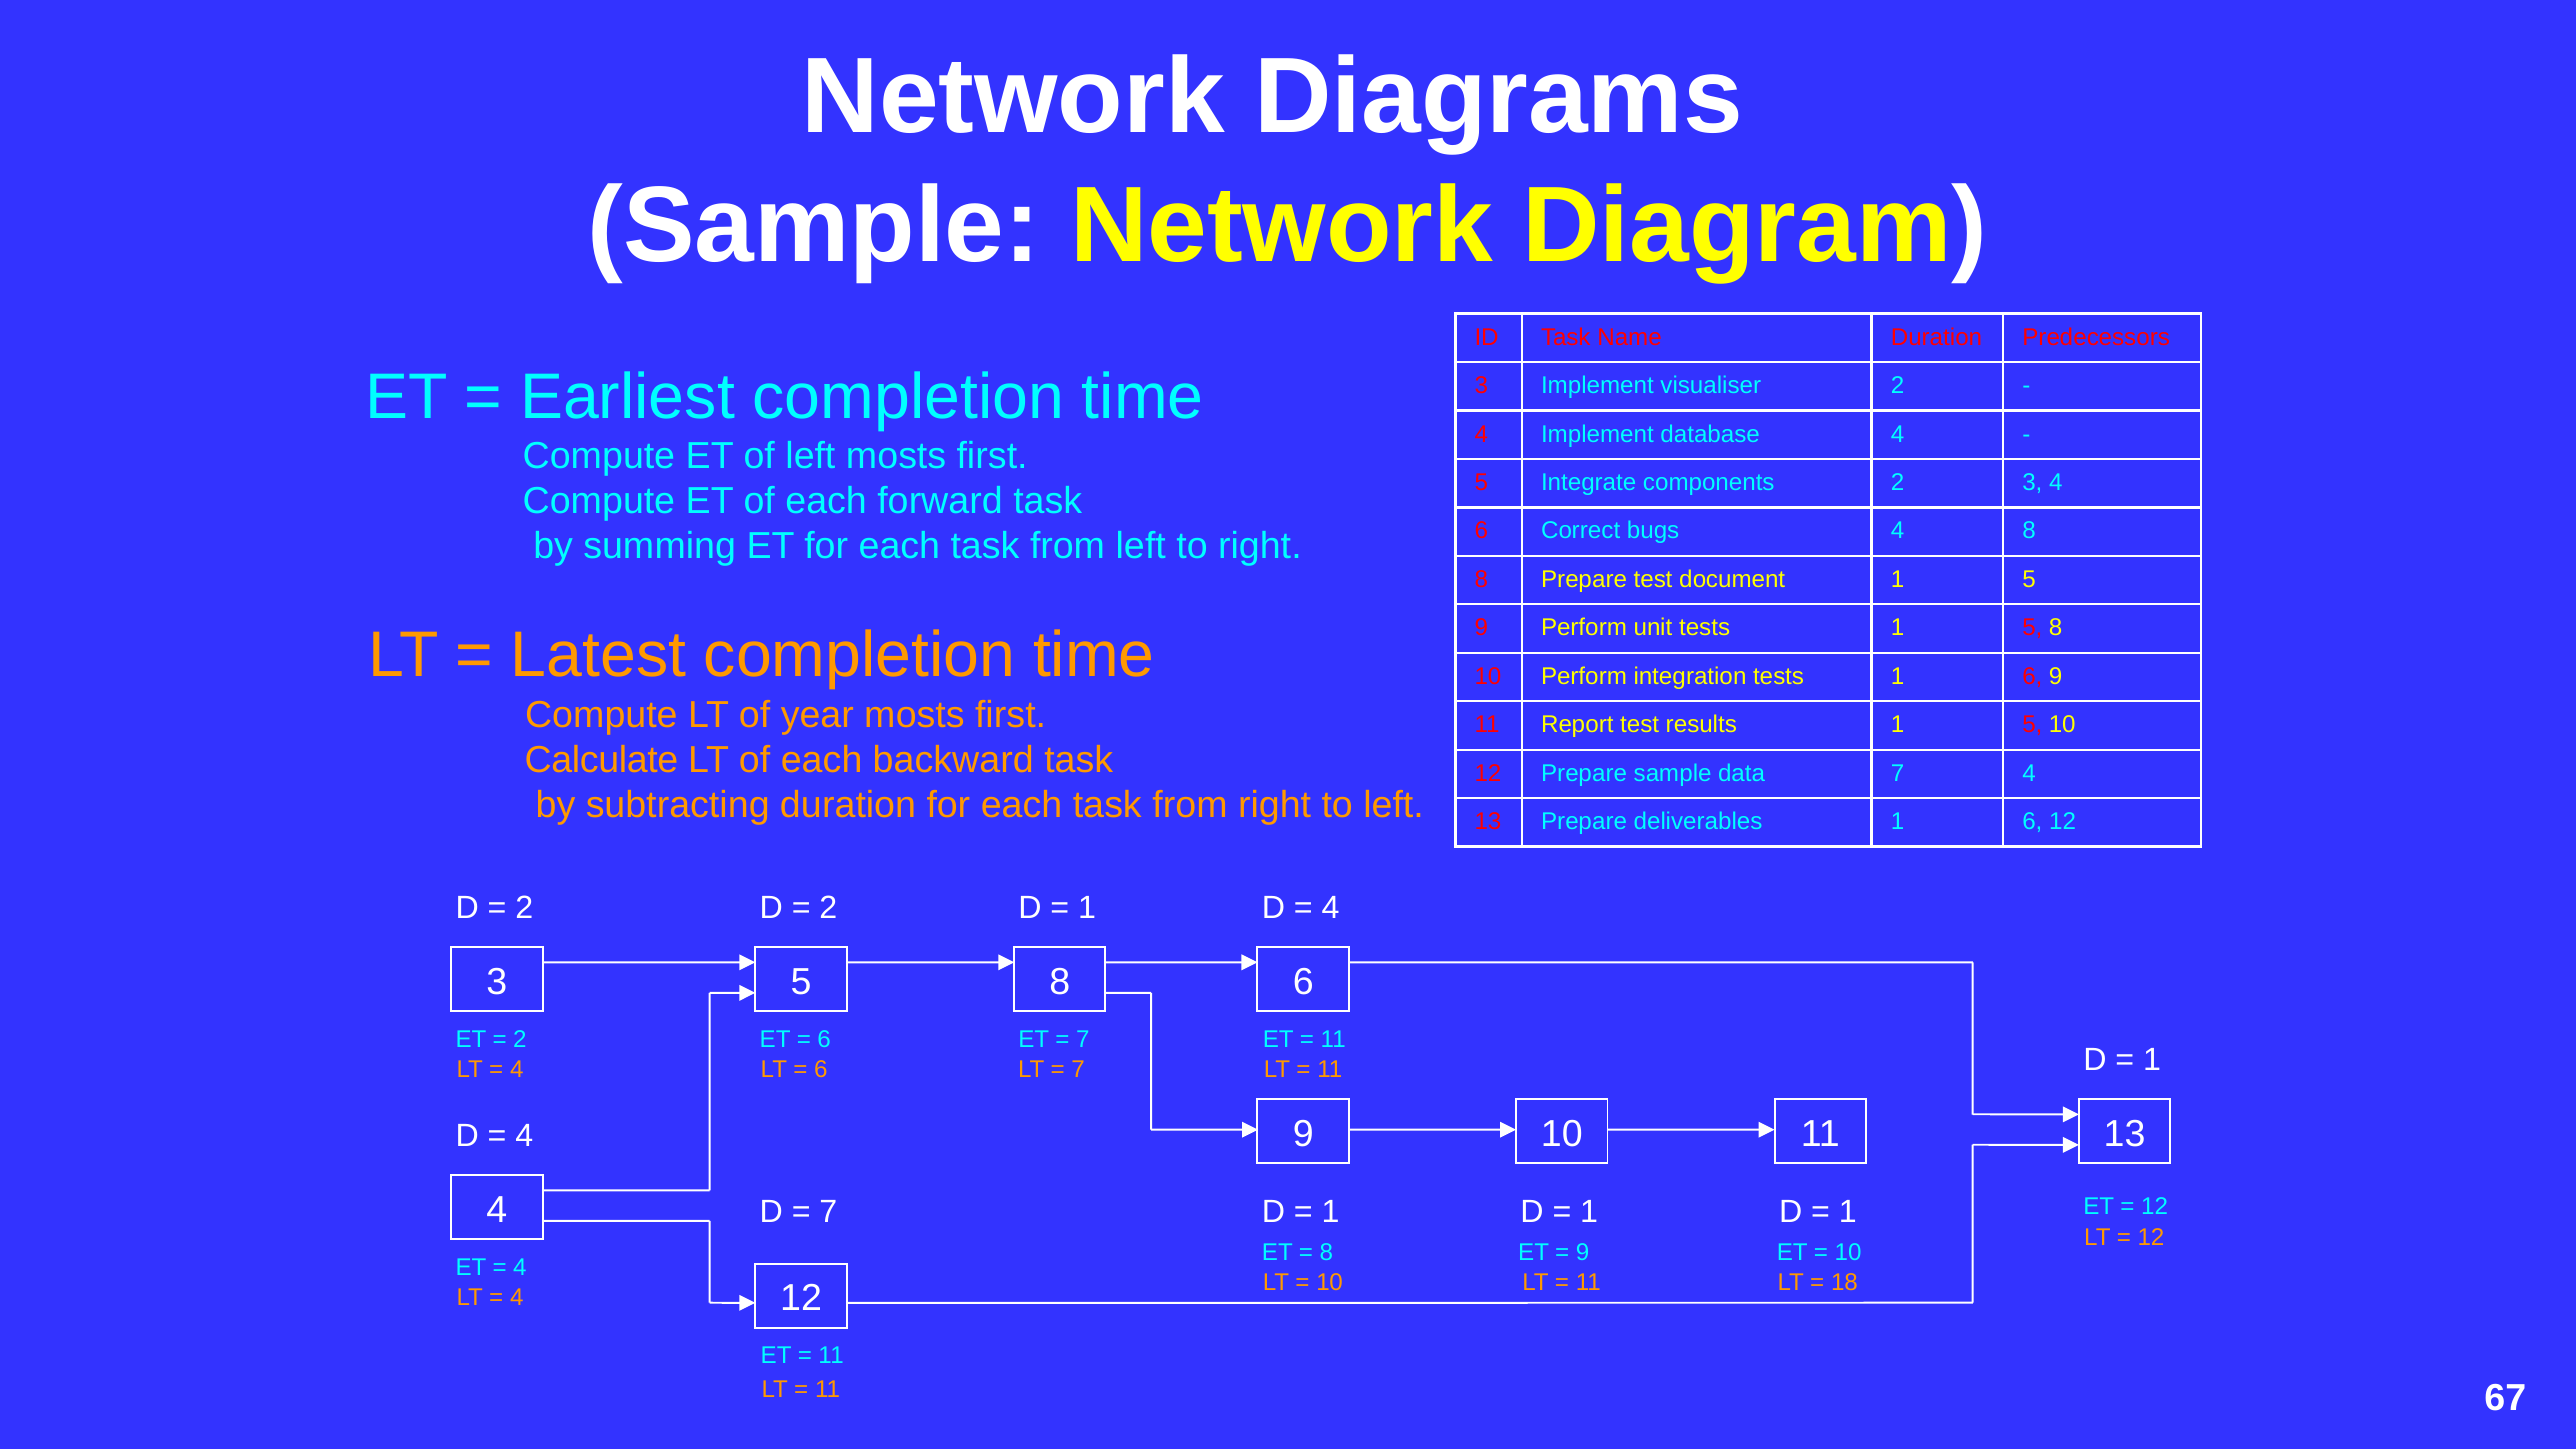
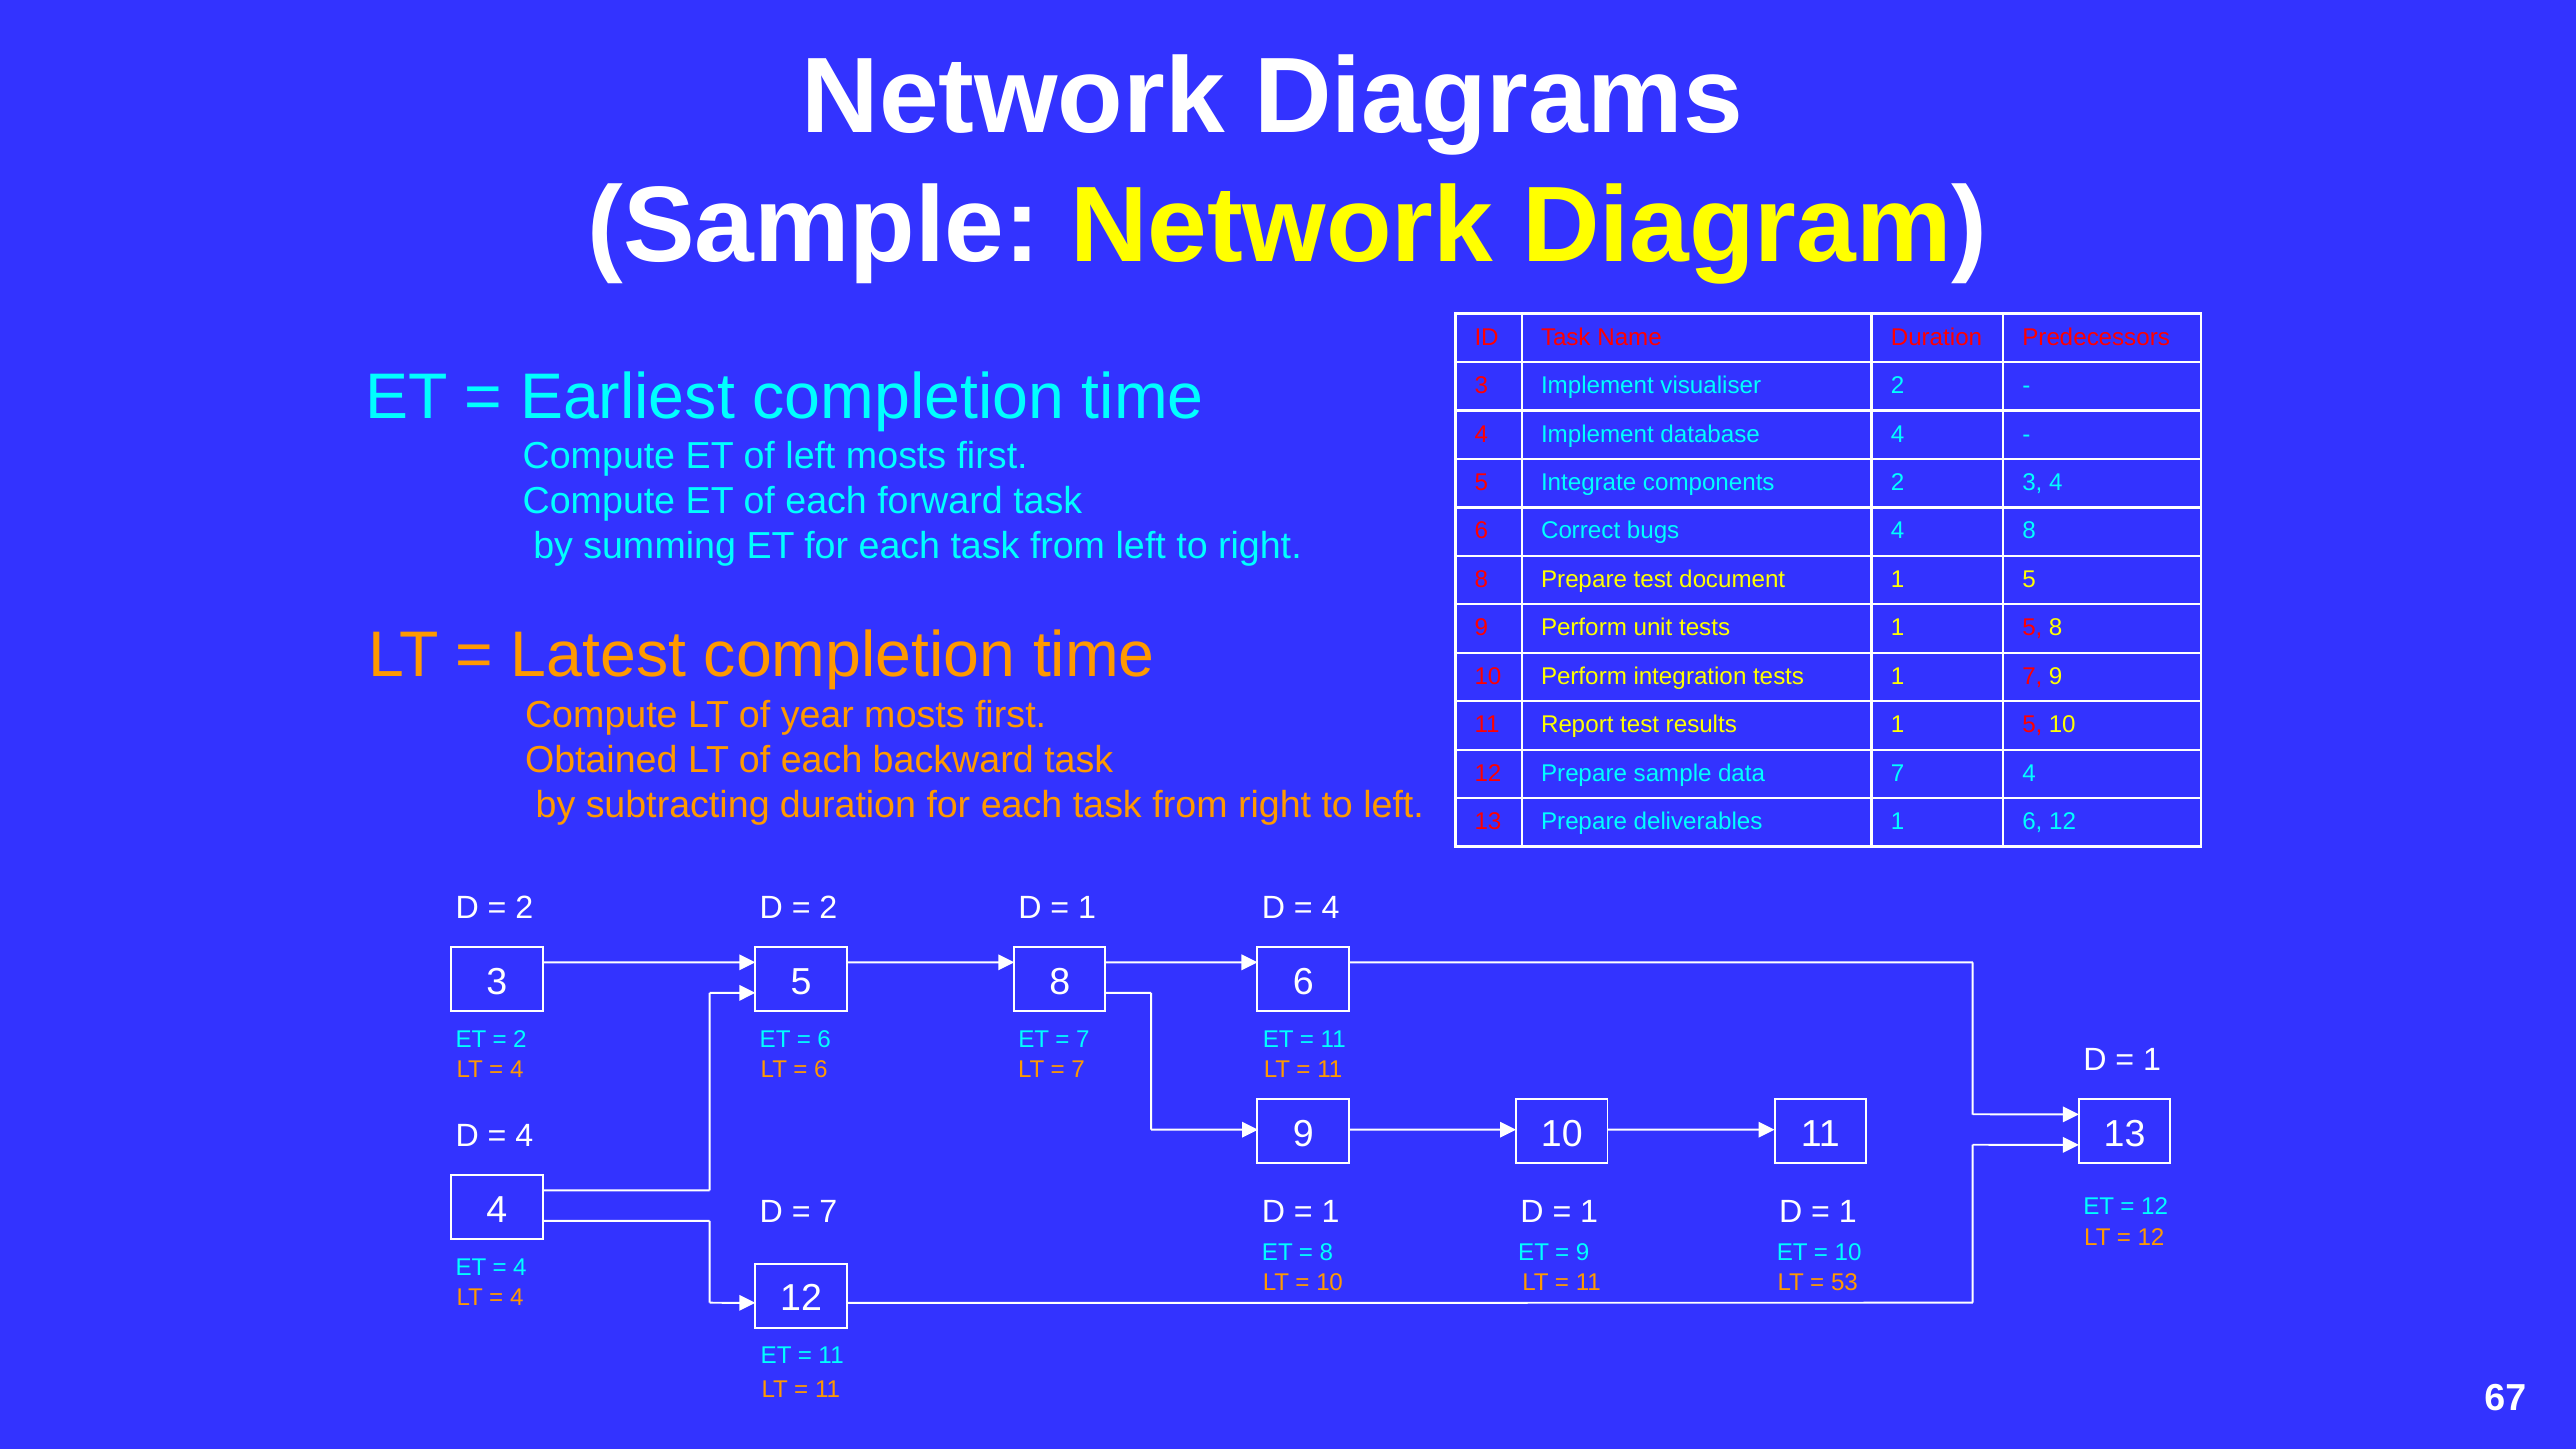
tests 1 6: 6 -> 7 (2032, 676)
Calculate: Calculate -> Obtained (601, 760)
18: 18 -> 53 (1845, 1283)
